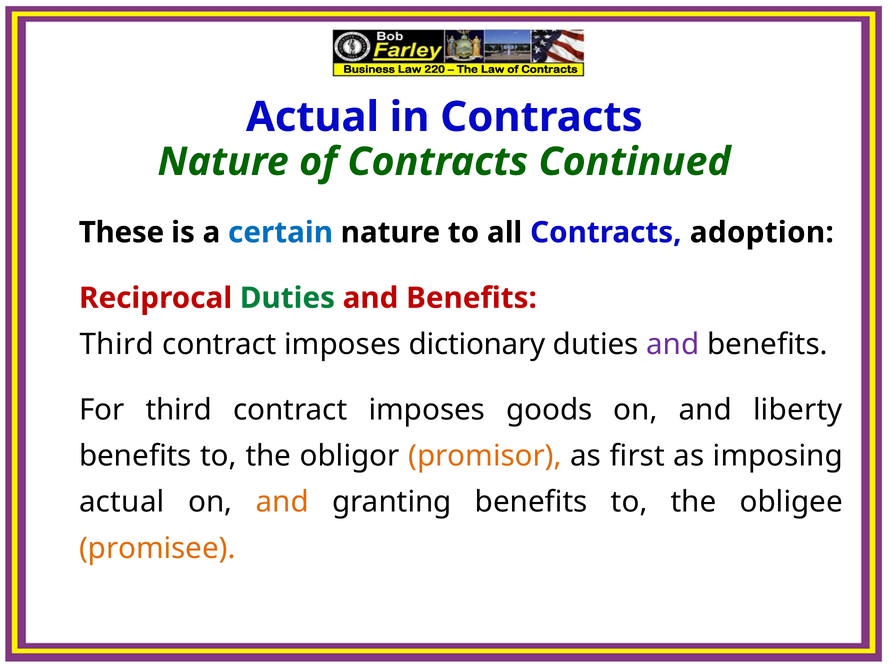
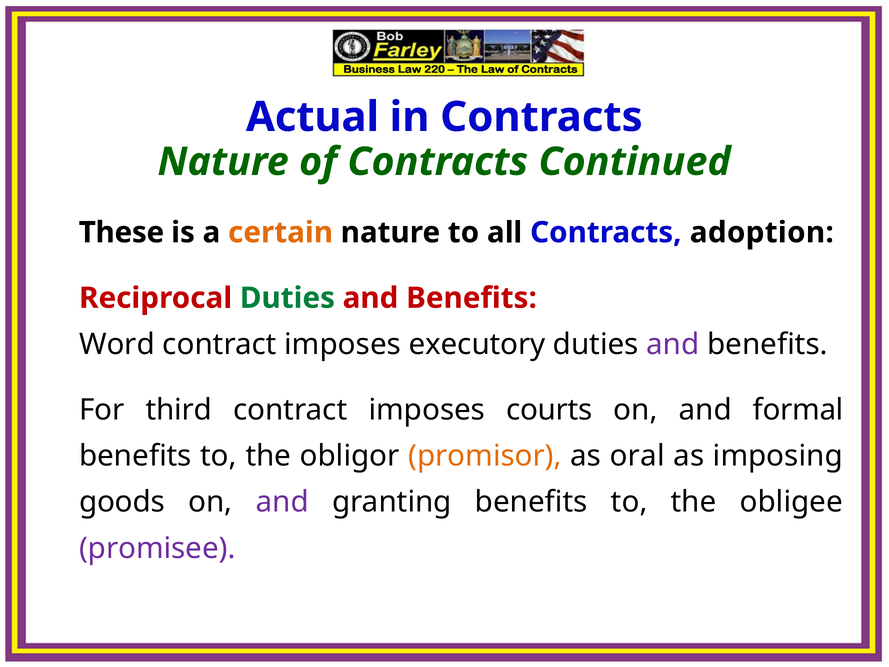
certain colour: blue -> orange (280, 232)
Third: Third -> Word (117, 344)
dictionary: dictionary -> executory (477, 344)
goods: goods -> courts (549, 410)
liberty: liberty -> formal (798, 410)
first: first -> oral (637, 456)
actual: actual -> goods (122, 502)
and colour: orange -> purple (282, 502)
promisee colour: orange -> purple (157, 548)
